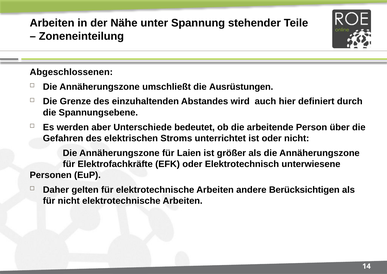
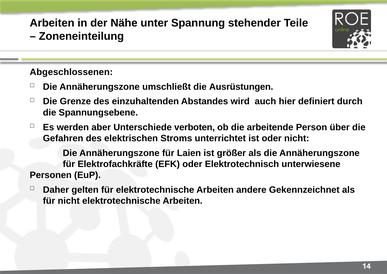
bedeutet: bedeutet -> verboten (195, 127)
Berücksichtigen: Berücksichtigen -> Gekennzeichnet (304, 190)
